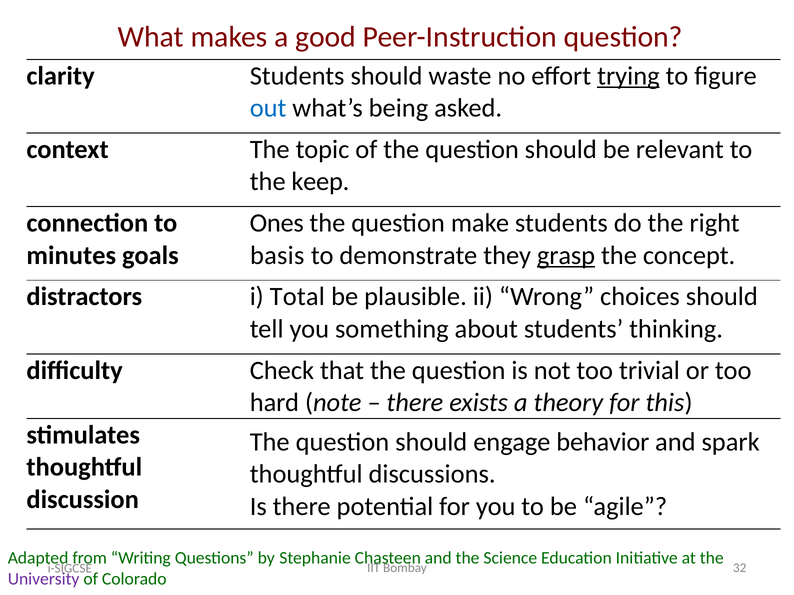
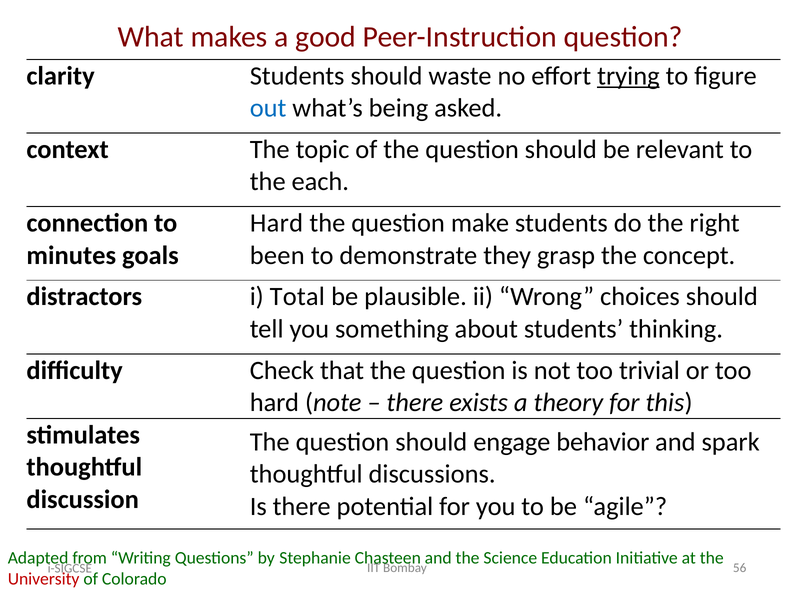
keep: keep -> each (320, 182)
Ones: Ones -> Hard (277, 223)
basis: basis -> been (277, 256)
grasp underline: present -> none (566, 256)
32: 32 -> 56 (740, 569)
University colour: purple -> red (44, 579)
